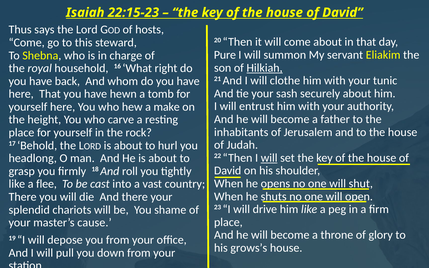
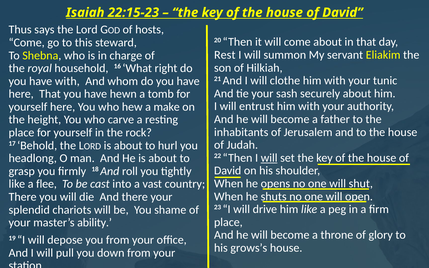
Pure: Pure -> Rest (225, 55)
Hilkiah underline: present -> none (265, 68)
have back: back -> with (67, 81)
cause: cause -> ability (95, 223)
